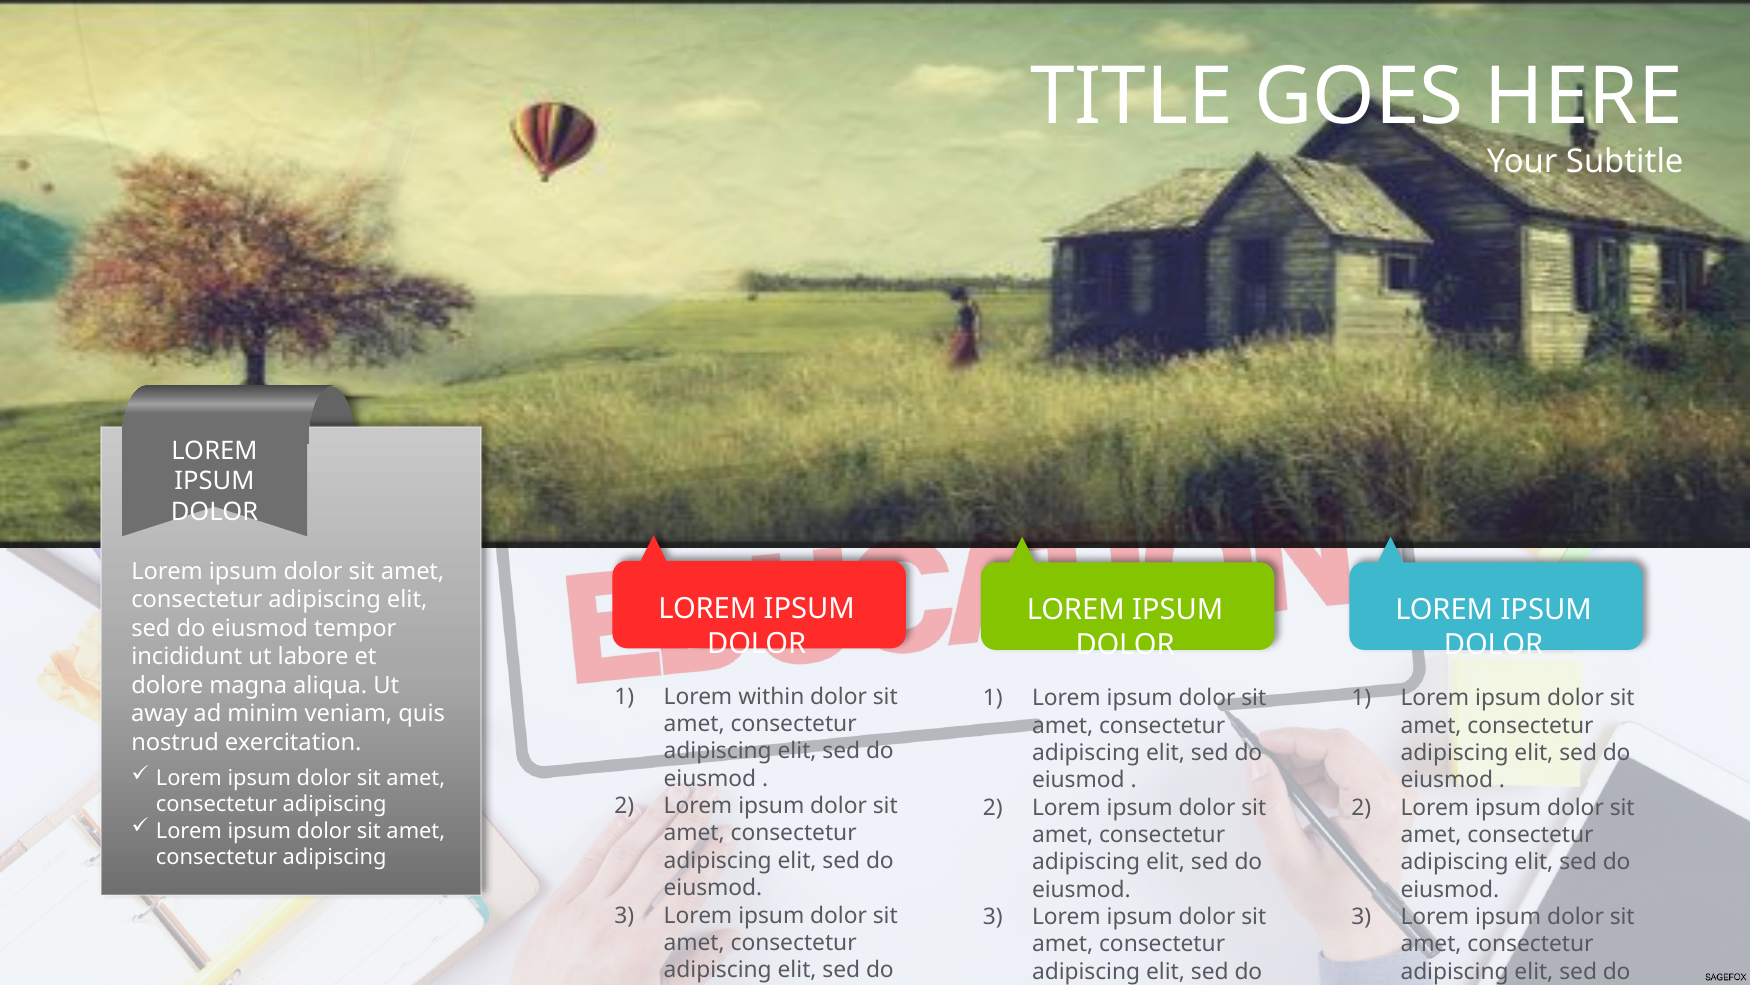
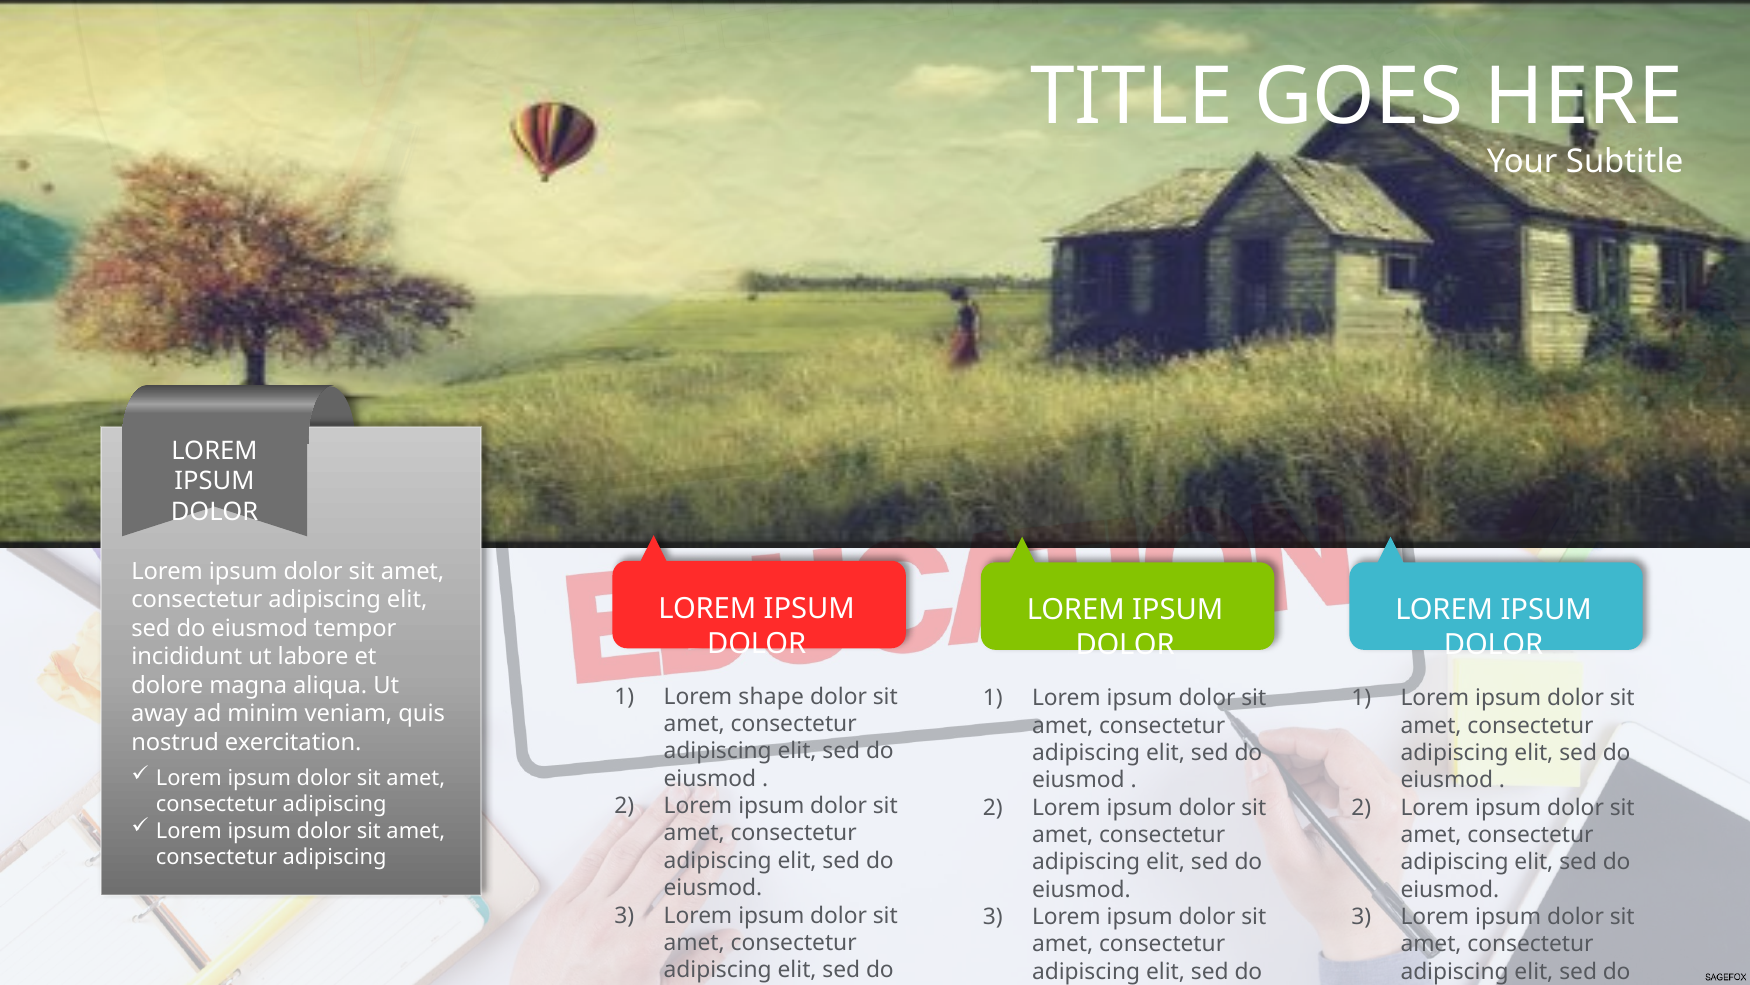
within: within -> shape (771, 696)
